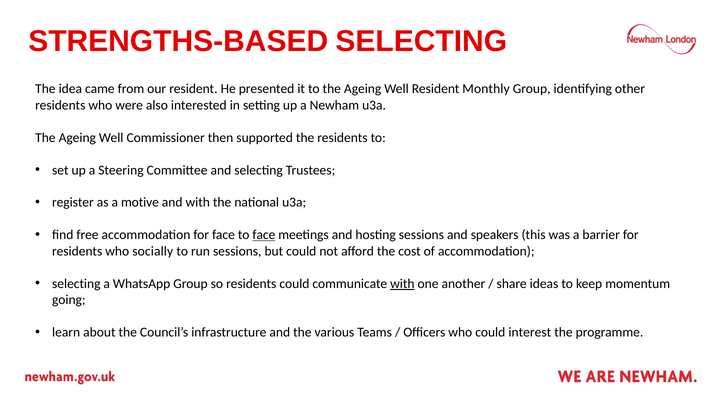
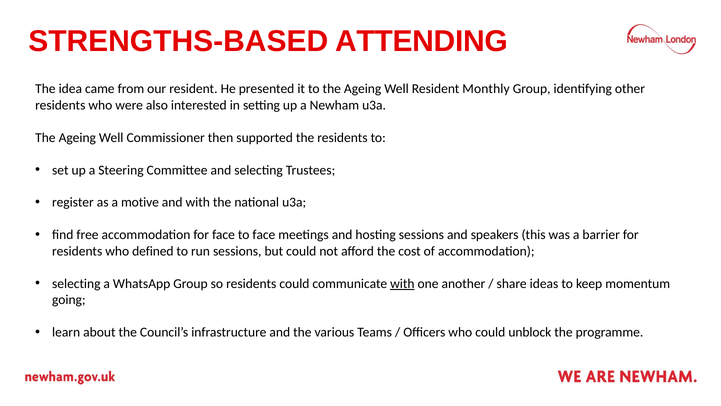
STRENGTHS-BASED SELECTING: SELECTING -> ATTENDING (421, 41)
face underline: present -> none (264, 235)
socially: socially -> defined (153, 251)
interest: interest -> unblock (530, 332)
